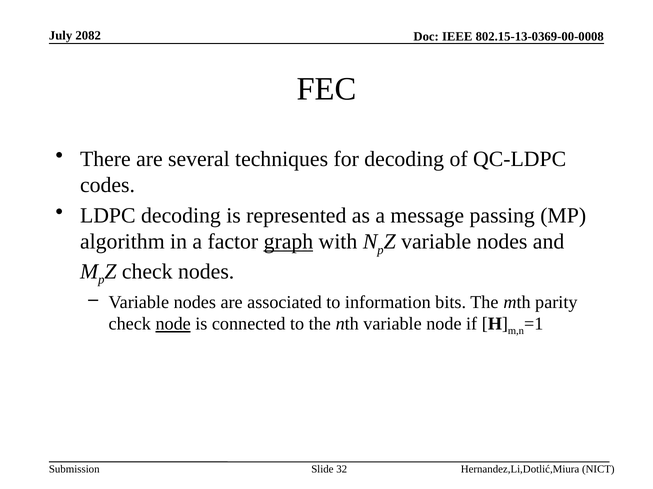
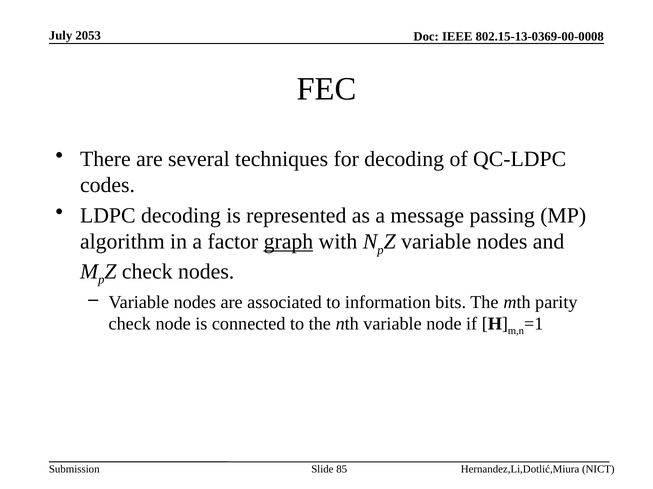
2082: 2082 -> 2053 (88, 36)
node underline: present -> none (173, 324)
32: 32 -> 85 (342, 470)
